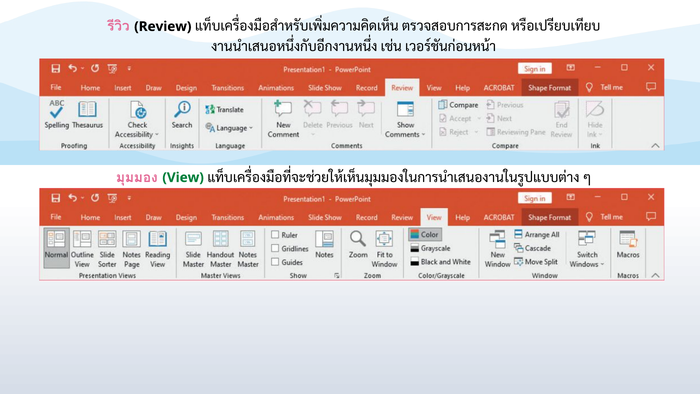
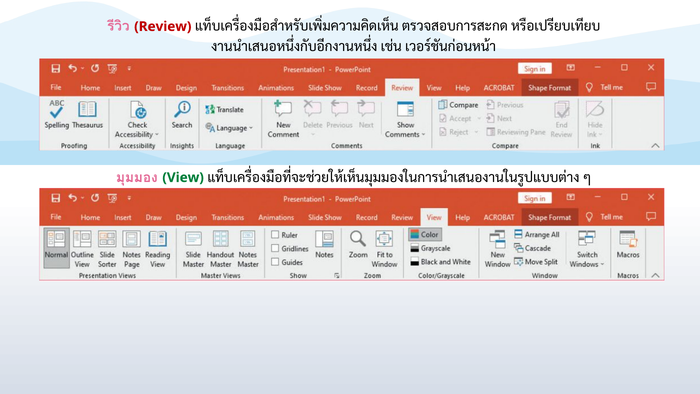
Review colour: black -> red (163, 26)
